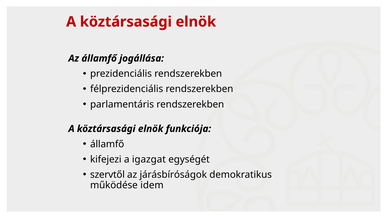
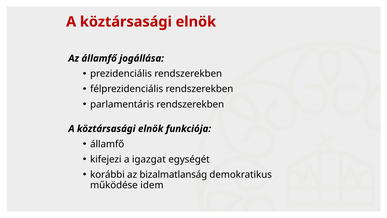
szervtől: szervtől -> korábbi (107, 174)
járásbíróságok: járásbíróságok -> bizalmatlanság (173, 174)
